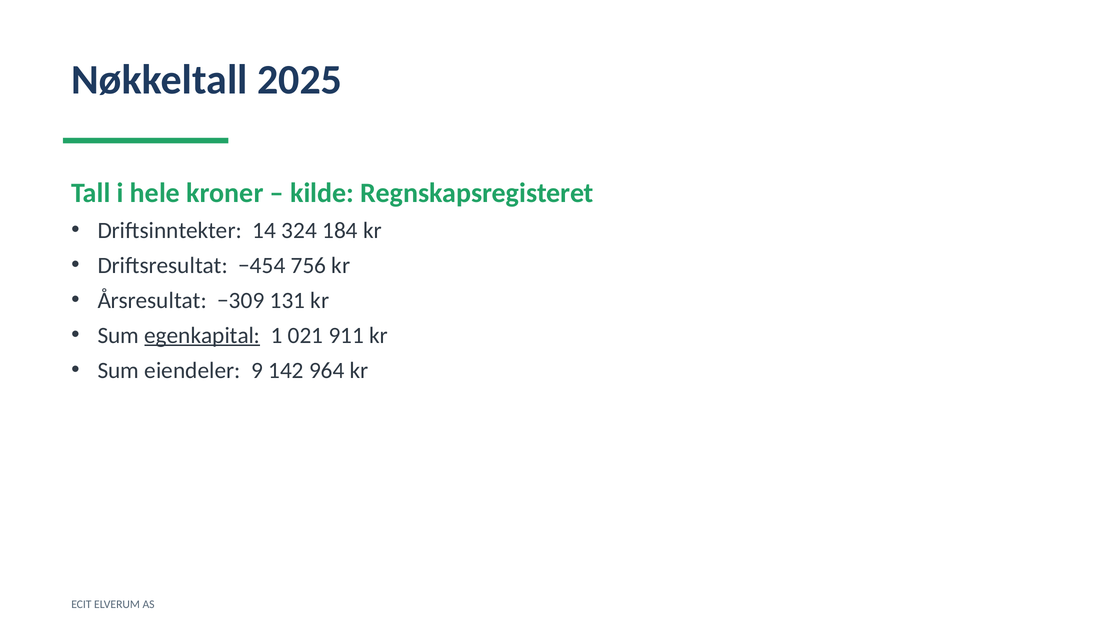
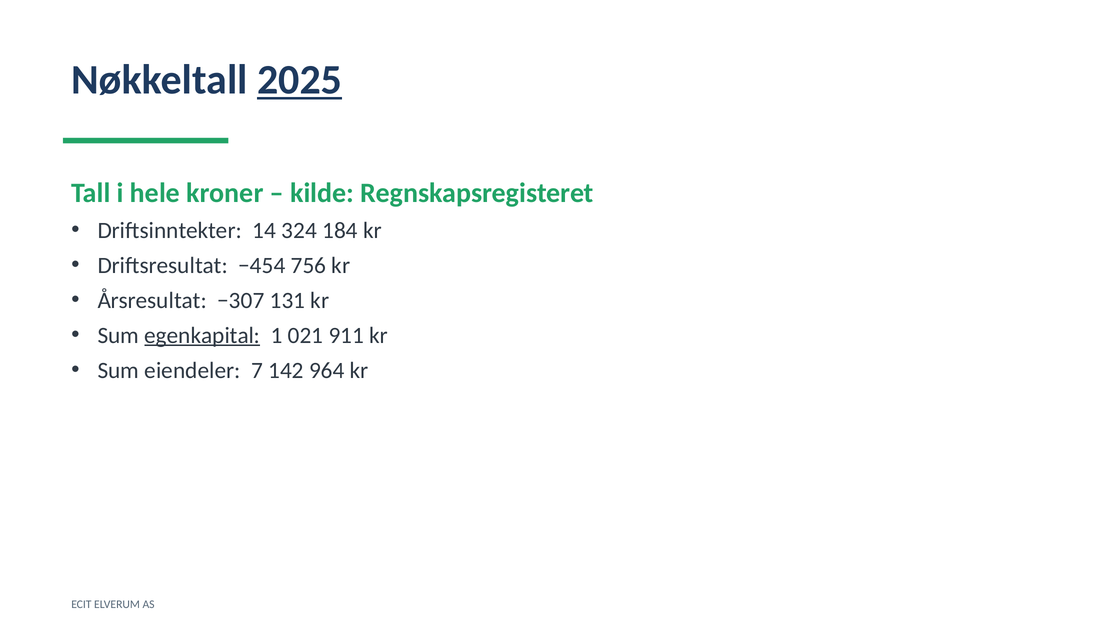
2025 underline: none -> present (300, 80)
−309: −309 -> −307 (241, 300)
9: 9 -> 7 (257, 370)
